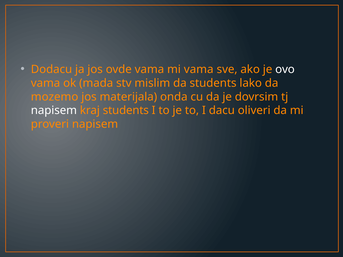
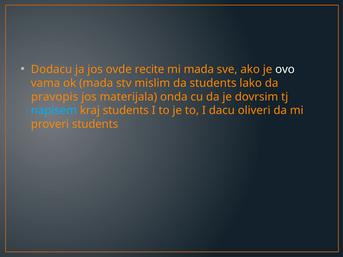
ovde vama: vama -> recite (150, 69)
mi vama: vama -> mada (199, 69)
mozemo: mozemo -> pravopis (55, 97)
napisem colour: white -> light blue (54, 111)
proveri napisem: napisem -> students (95, 124)
